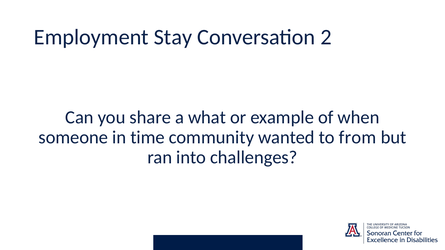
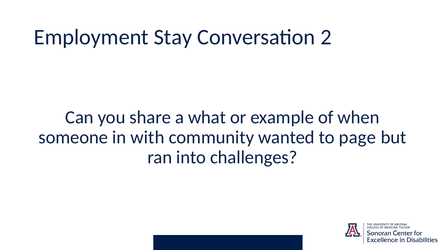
time: time -> with (147, 137)
from: from -> page (358, 137)
